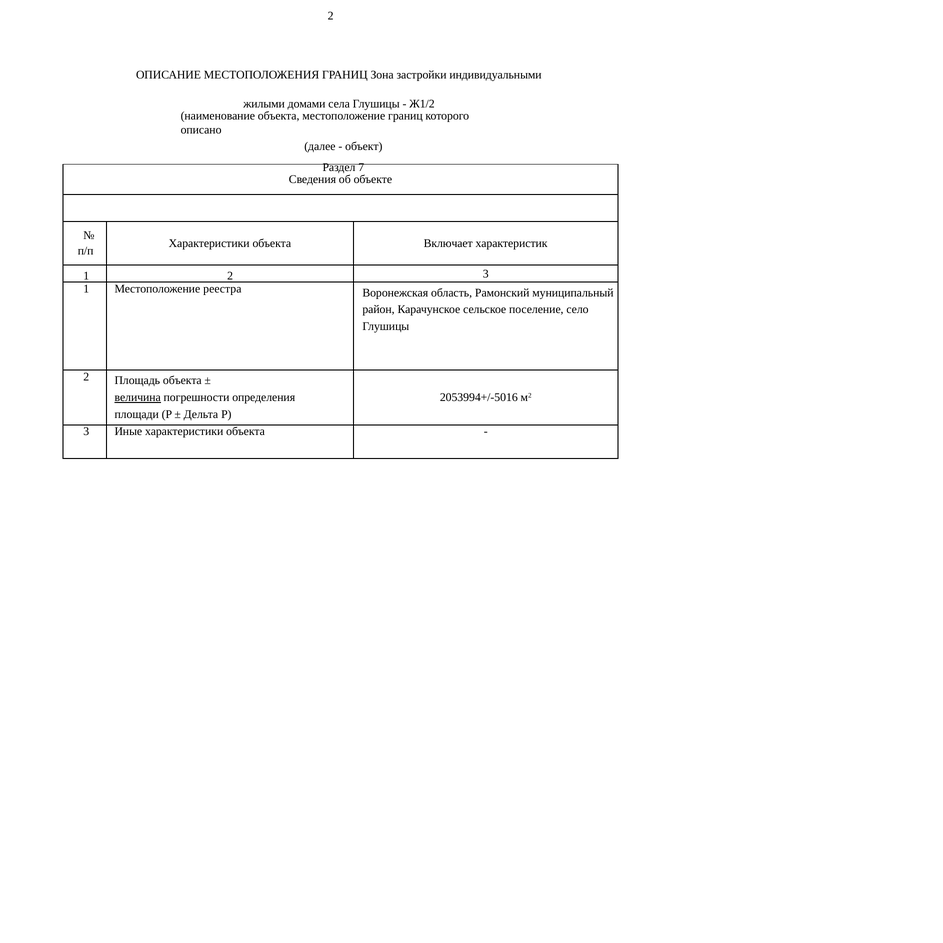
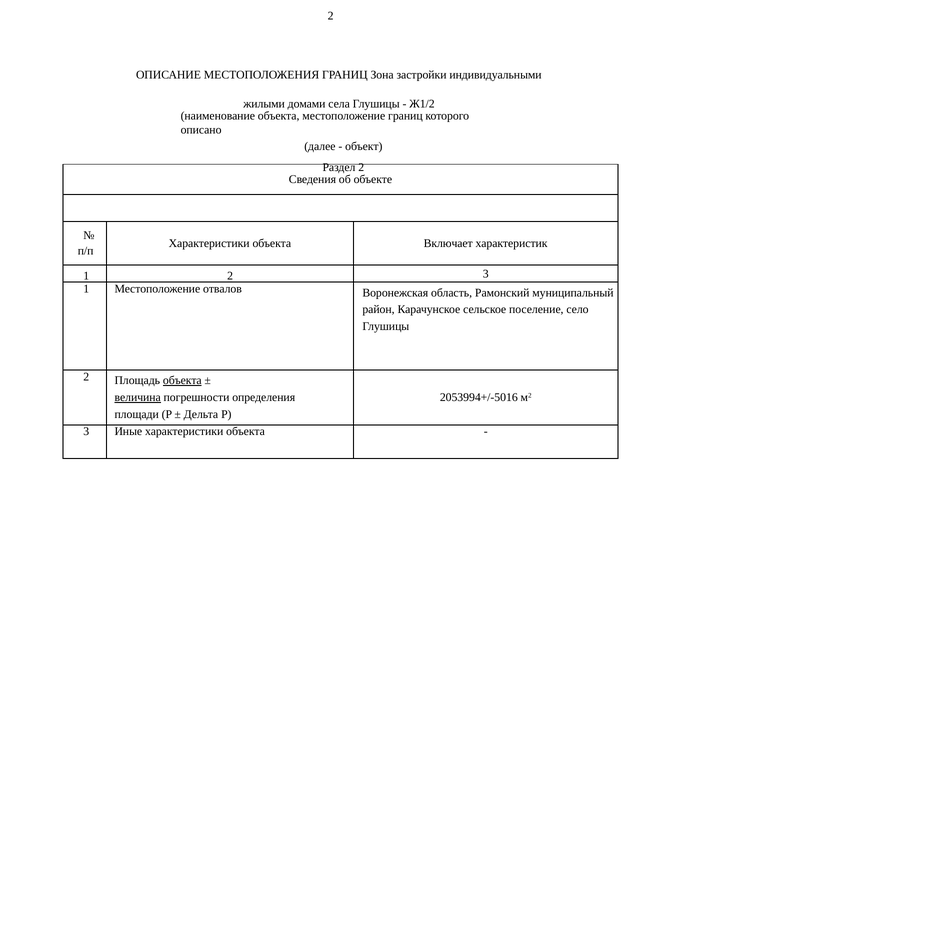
Раздел 7: 7 -> 2 (361, 167)
реестра: реестра -> отвалов (222, 289)
объекта underline: none -> present (182, 381)
